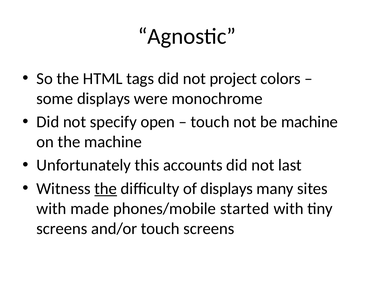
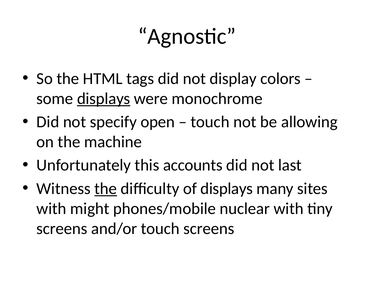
project: project -> display (233, 78)
displays underline: none -> present (104, 98)
be machine: machine -> allowing (309, 122)
made: made -> might (90, 208)
started: started -> nuclear (245, 208)
